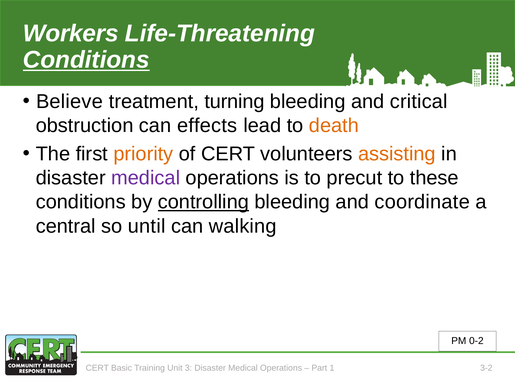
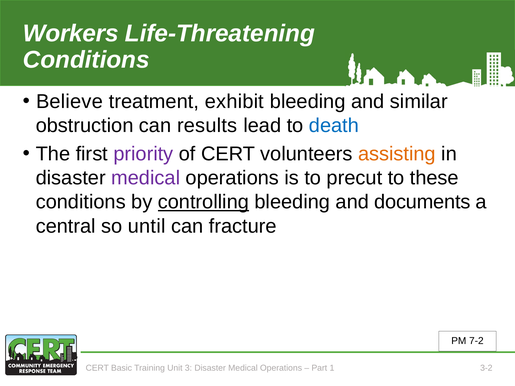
Conditions underline: present -> none (86, 60)
turning: turning -> exhibit (234, 102)
critical: critical -> similar (419, 102)
effects: effects -> results (207, 126)
death colour: orange -> blue (334, 126)
priority colour: orange -> purple (143, 154)
coordinate: coordinate -> documents (422, 202)
walking: walking -> fracture (243, 226)
0-2: 0-2 -> 7-2 (476, 341)
